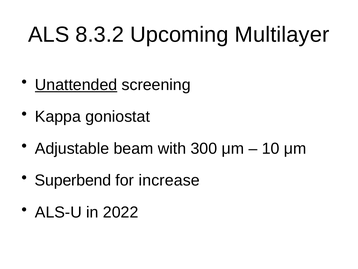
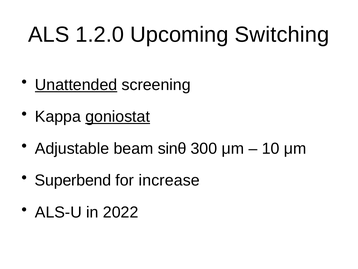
8.3.2: 8.3.2 -> 1.2.0 (100, 35)
Multilayer: Multilayer -> Switching (282, 35)
goniostat underline: none -> present (118, 116)
with: with -> sinθ (172, 148)
